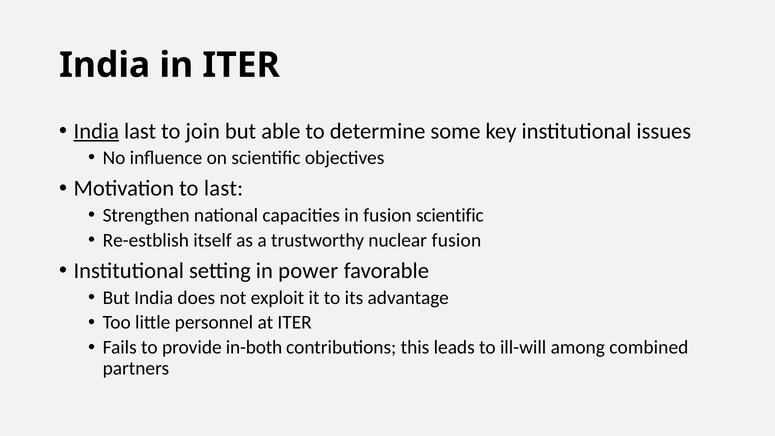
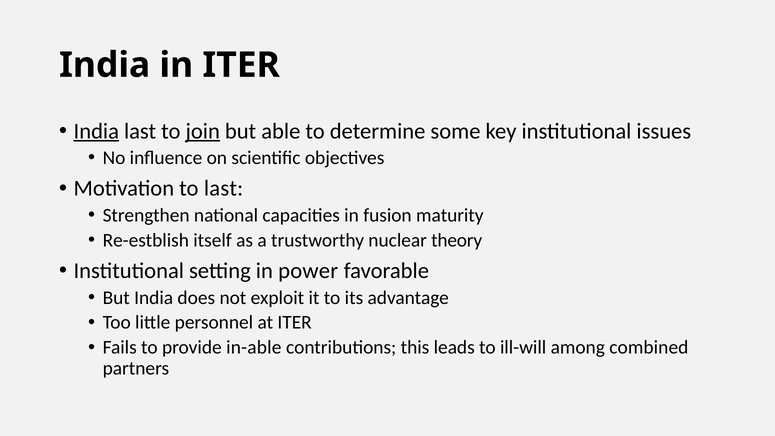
join underline: none -> present (203, 131)
fusion scientific: scientific -> maturity (450, 215)
nuclear fusion: fusion -> theory (457, 240)
in-both: in-both -> in-able (254, 347)
